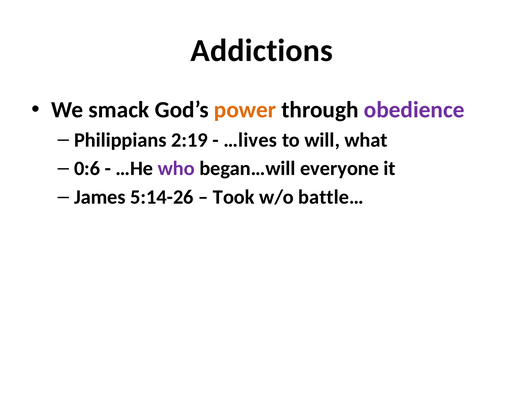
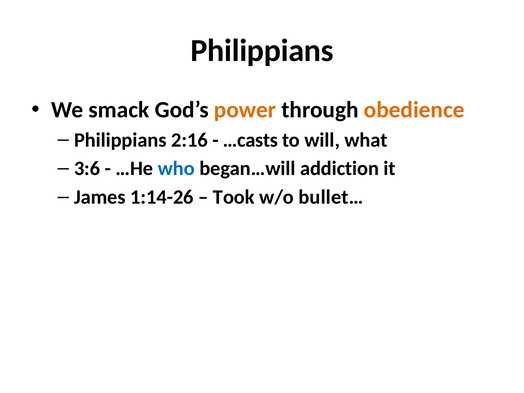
Addictions: Addictions -> Philippians (262, 51)
obedience colour: purple -> orange (414, 110)
2:19: 2:19 -> 2:16 (190, 140)
…lives: …lives -> …casts (250, 140)
0:6: 0:6 -> 3:6 (87, 169)
who colour: purple -> blue (176, 169)
everyone: everyone -> addiction (340, 169)
5:14-26: 5:14-26 -> 1:14-26 (162, 197)
battle…: battle… -> bullet… (331, 197)
